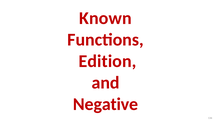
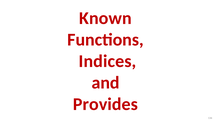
Edition: Edition -> Indices (107, 61)
Negative: Negative -> Provides (105, 104)
